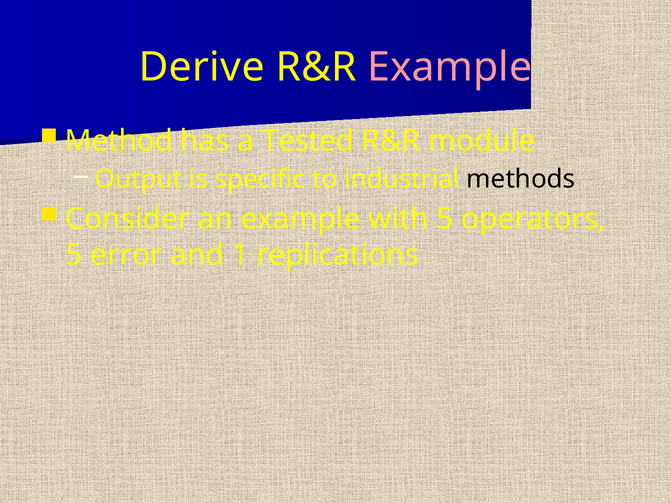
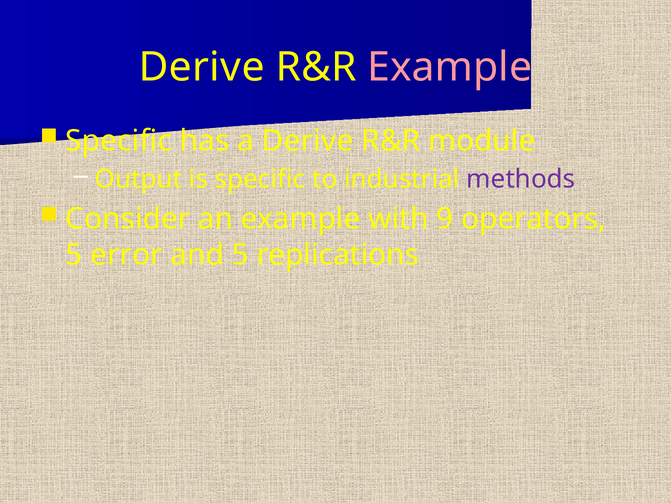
Method: Method -> Specific (119, 141)
a Tested: Tested -> Derive (308, 141)
methods colour: black -> purple (521, 179)
with 5: 5 -> 9 (445, 219)
and 1: 1 -> 5 (240, 255)
